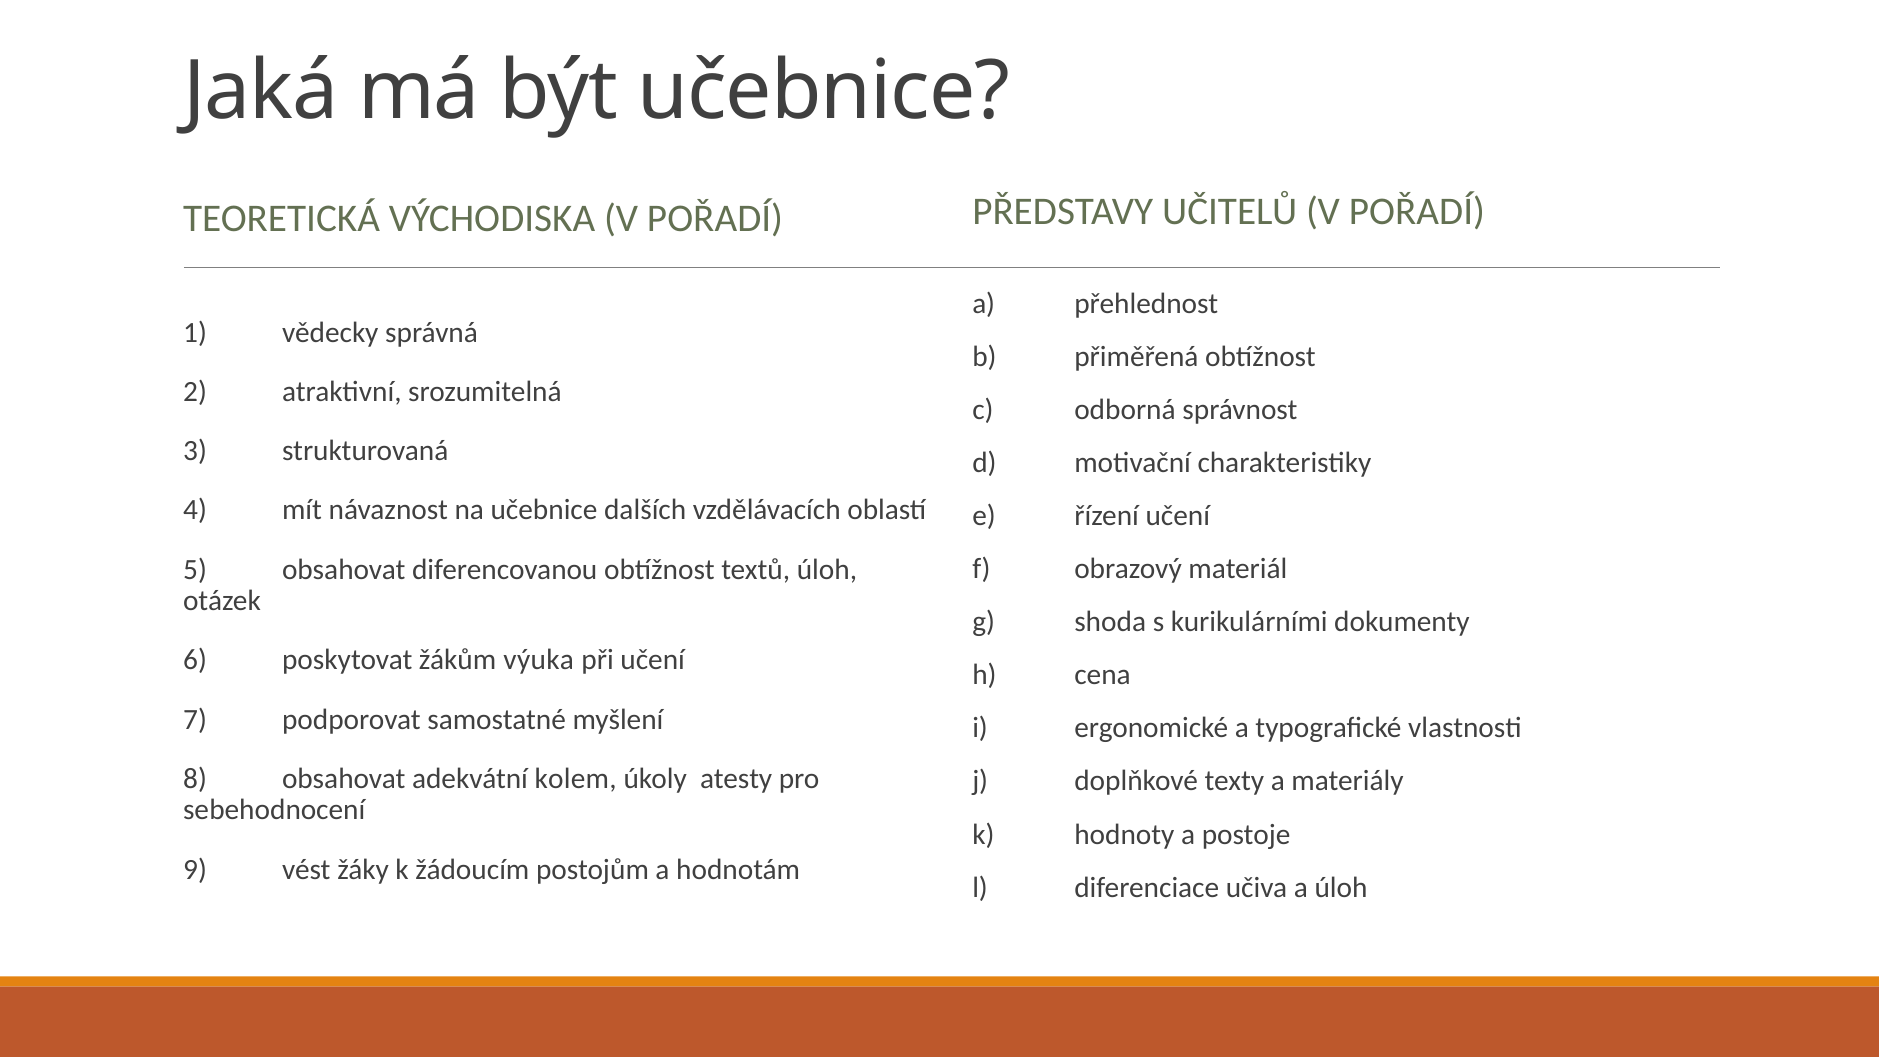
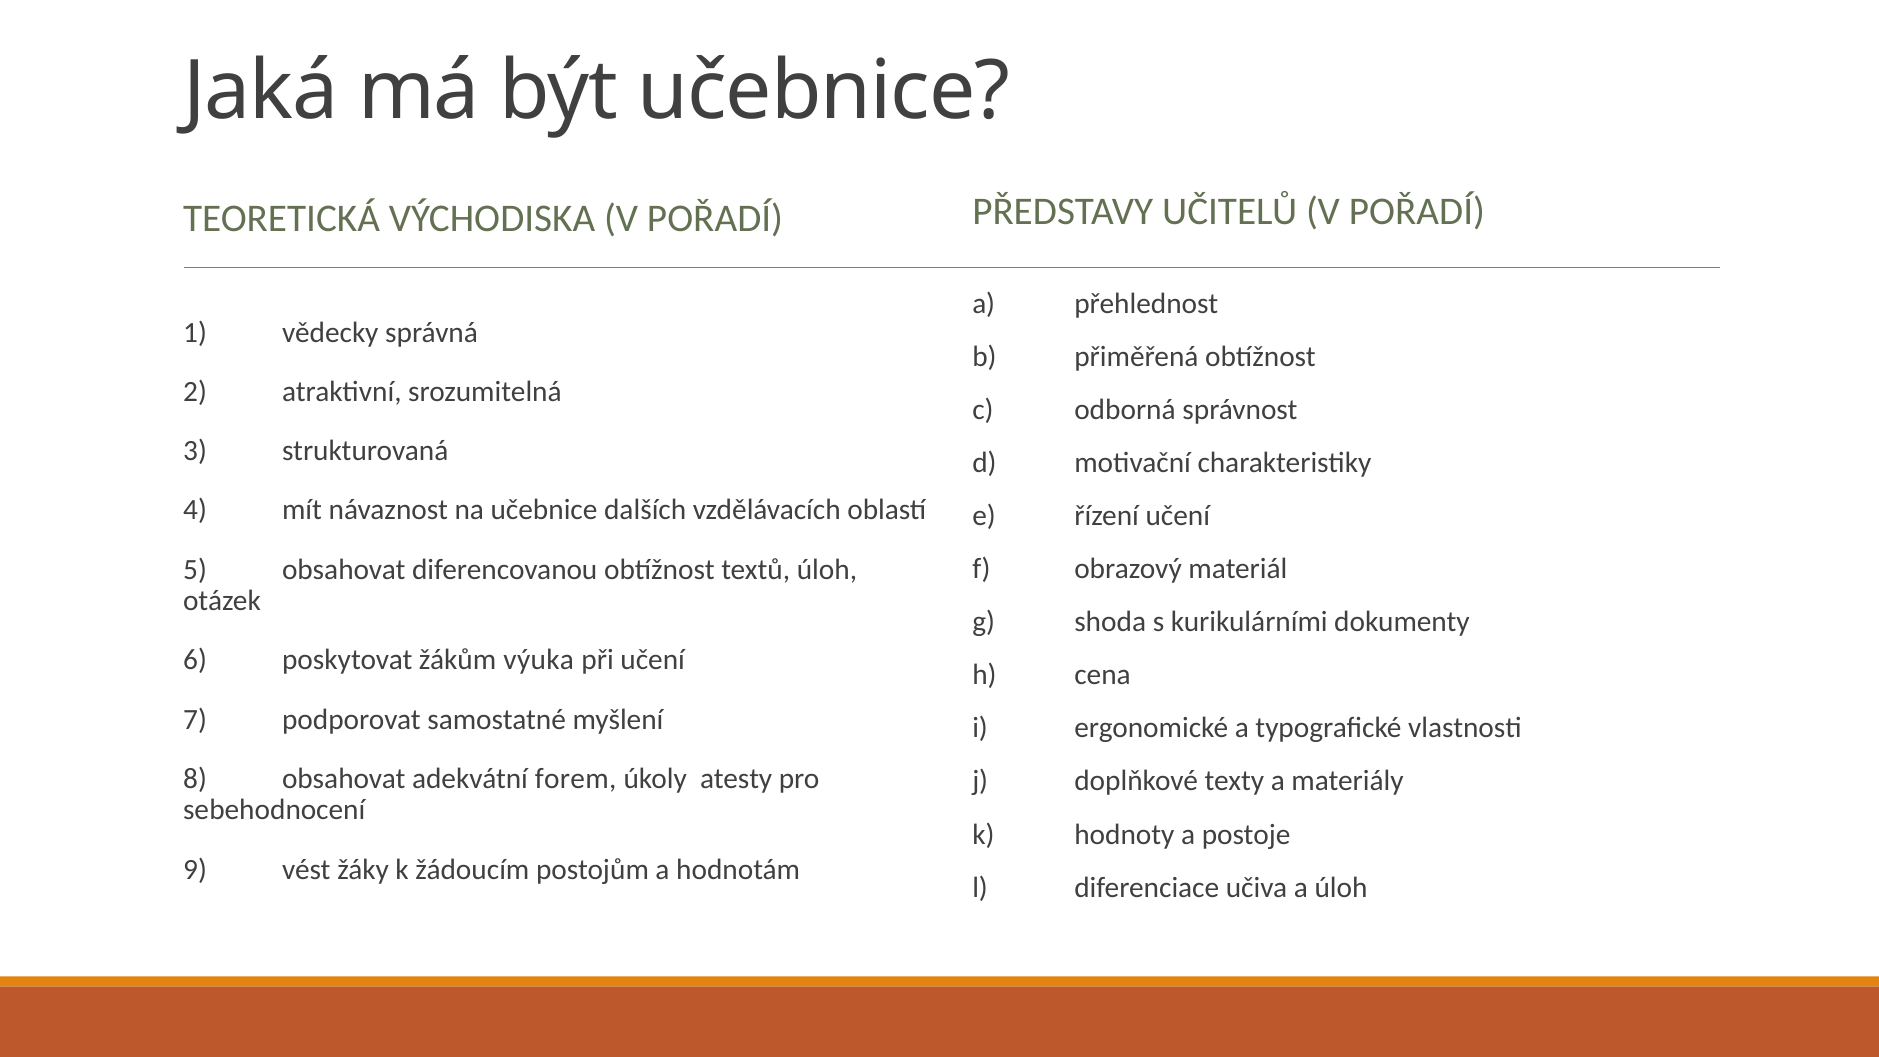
kolem: kolem -> forem (576, 778)
